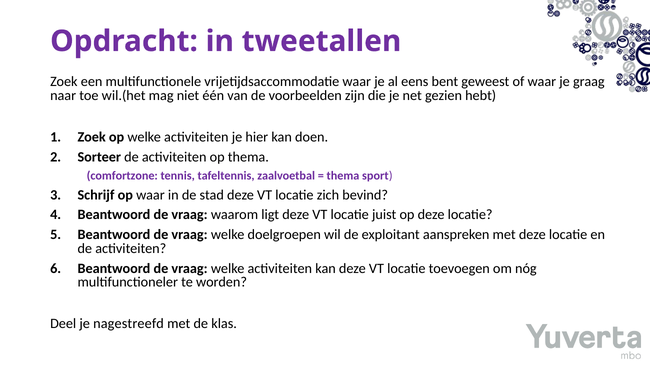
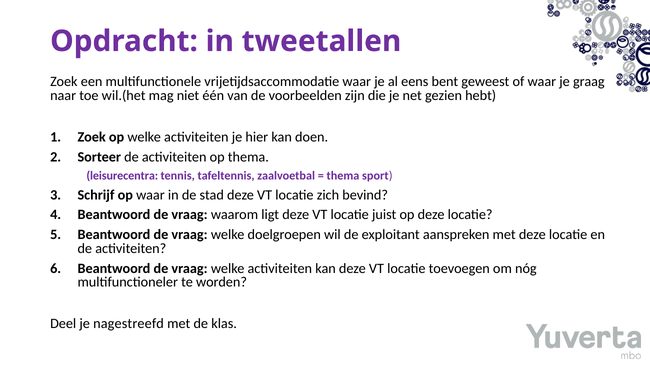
comfortzone: comfortzone -> leisurecentra (122, 176)
